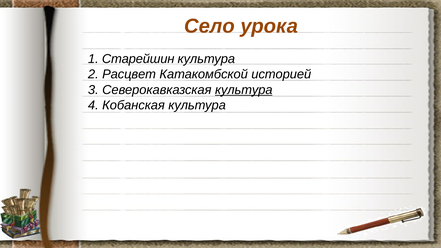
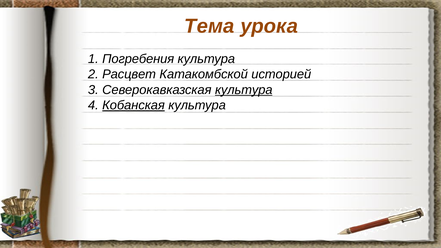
Село: Село -> Тема (209, 26)
Старейшин: Старейшин -> Погребения (138, 59)
Кобанская underline: none -> present (134, 105)
